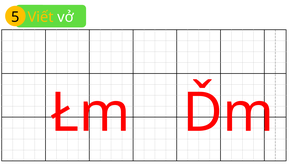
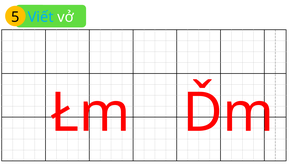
Viết colour: yellow -> light blue (41, 17)
